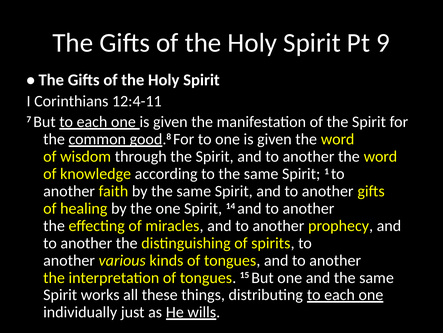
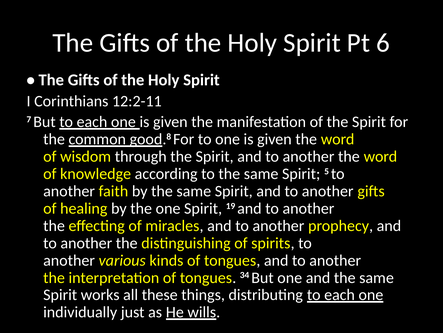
9: 9 -> 6 (383, 43)
12:4-11: 12:4-11 -> 12:2-11 (137, 101)
1: 1 -> 5 (327, 171)
14: 14 -> 19 (231, 206)
15: 15 -> 34 (245, 275)
